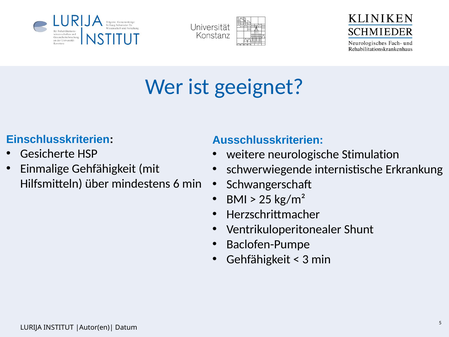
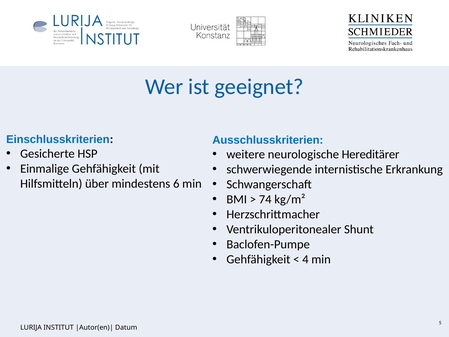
Stimulation: Stimulation -> Hereditärer (371, 154)
25: 25 -> 74 (265, 199)
3: 3 -> 4 (305, 259)
